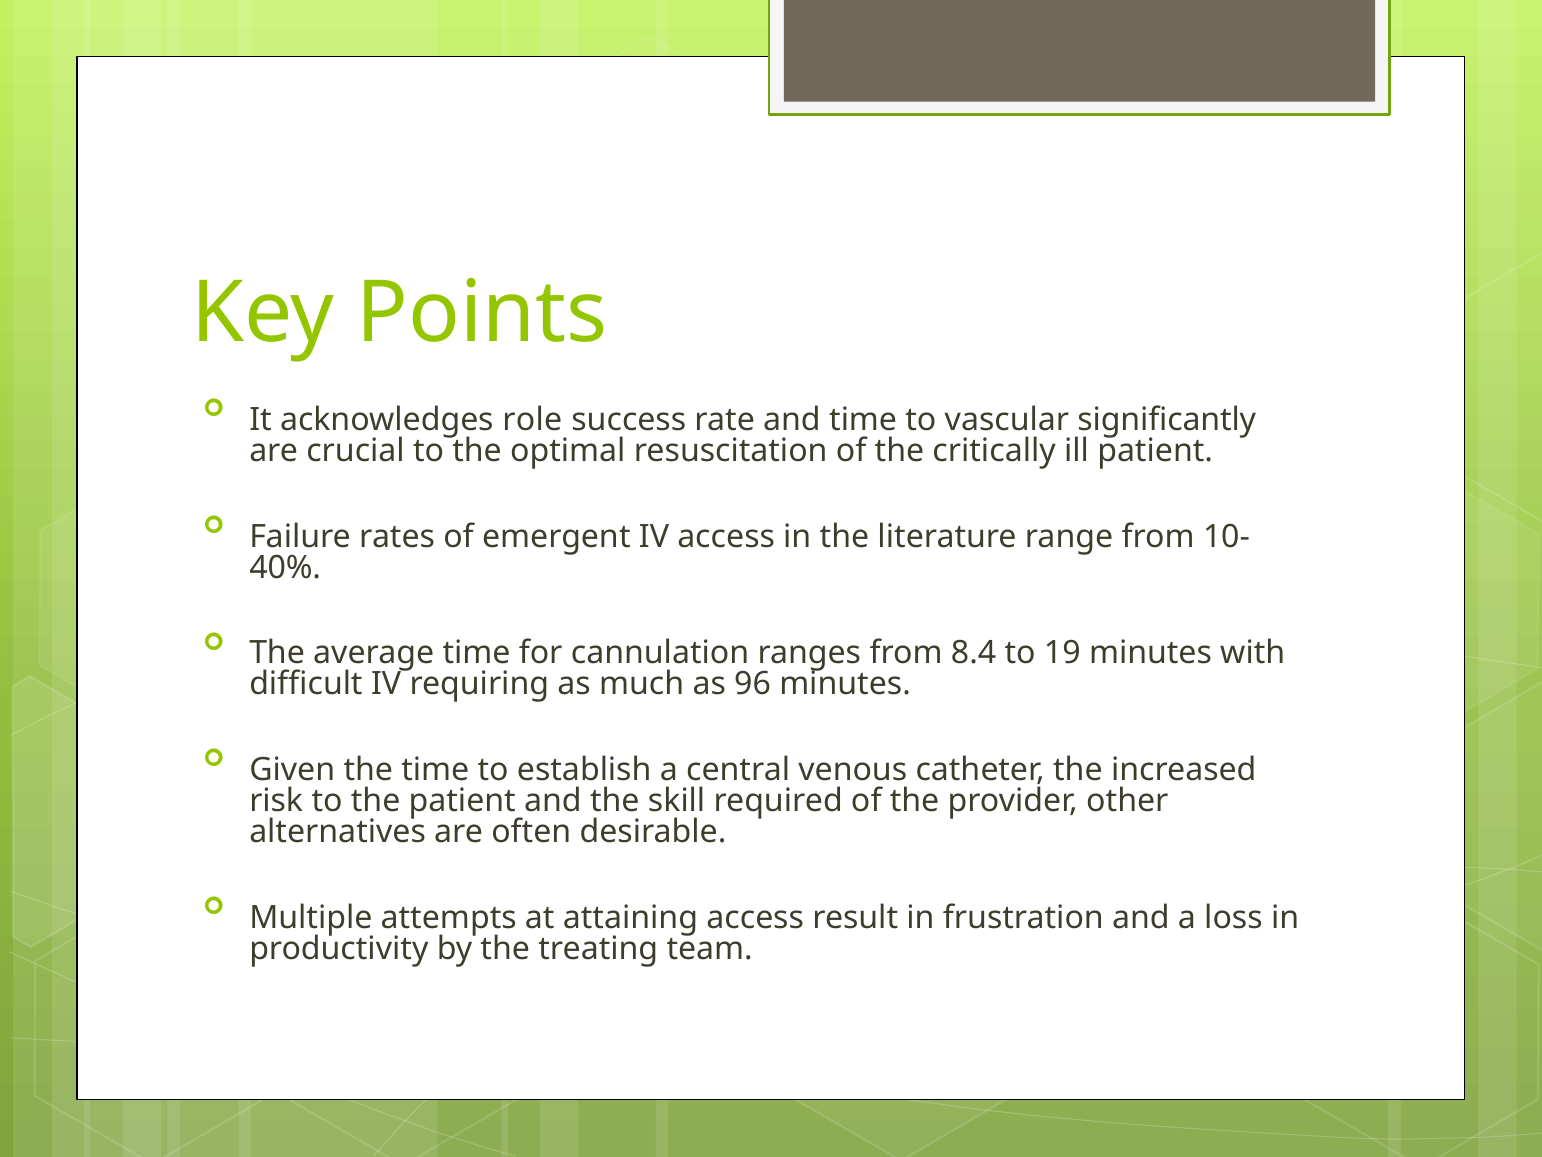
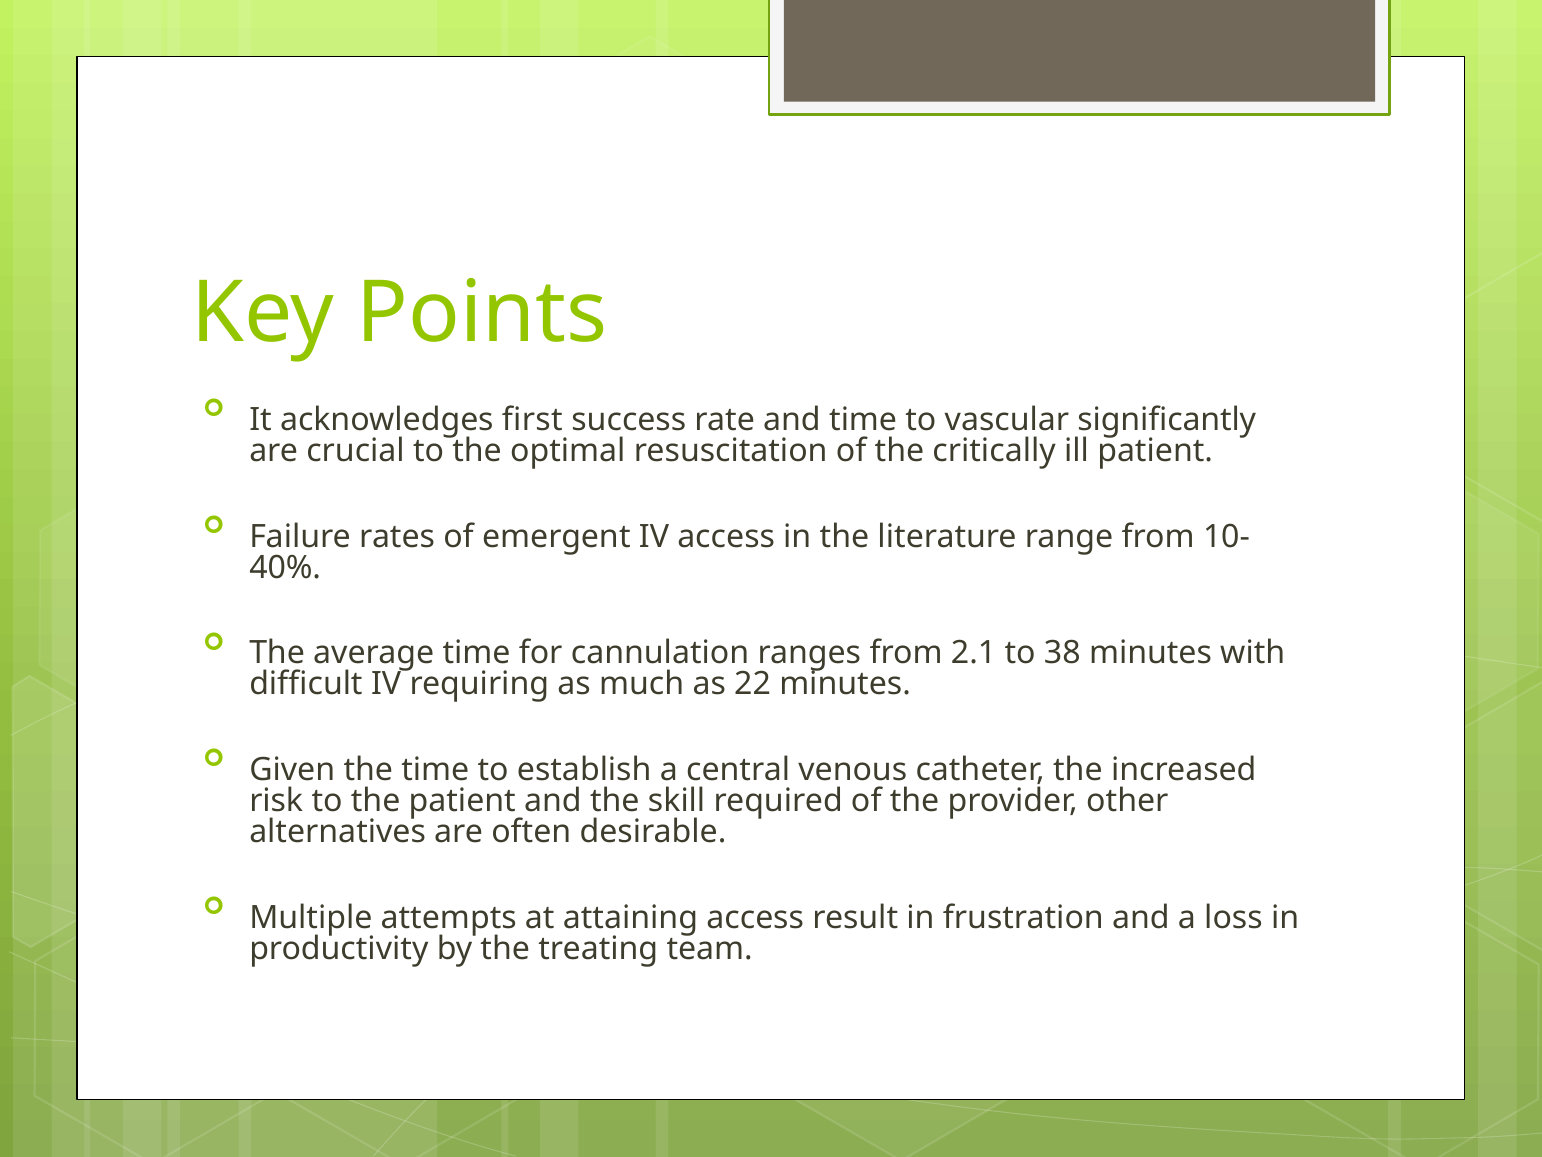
role: role -> first (532, 420)
8.4: 8.4 -> 2.1 (974, 653)
19: 19 -> 38 (1062, 653)
96: 96 -> 22 (753, 684)
